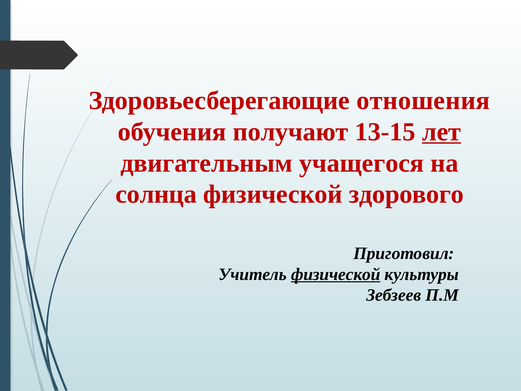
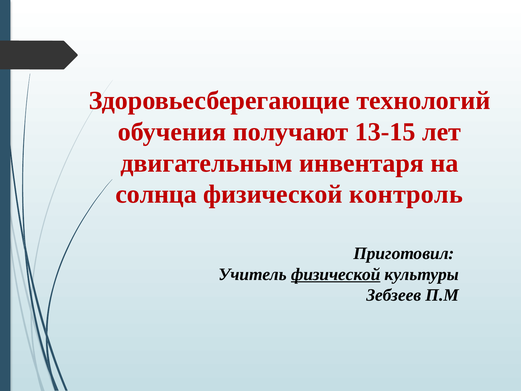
отношения: отношения -> технологий (423, 100)
лет underline: present -> none (442, 132)
учащегося: учащегося -> инвентаря (362, 163)
здорового: здорового -> контроль (406, 194)
